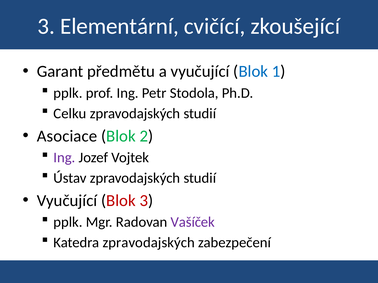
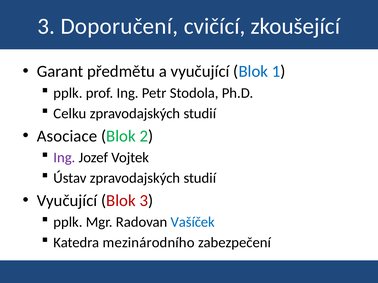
Elementární: Elementární -> Doporučení (119, 26)
Vašíček colour: purple -> blue (193, 223)
Katedra zpravodajských: zpravodajských -> mezinárodního (149, 243)
